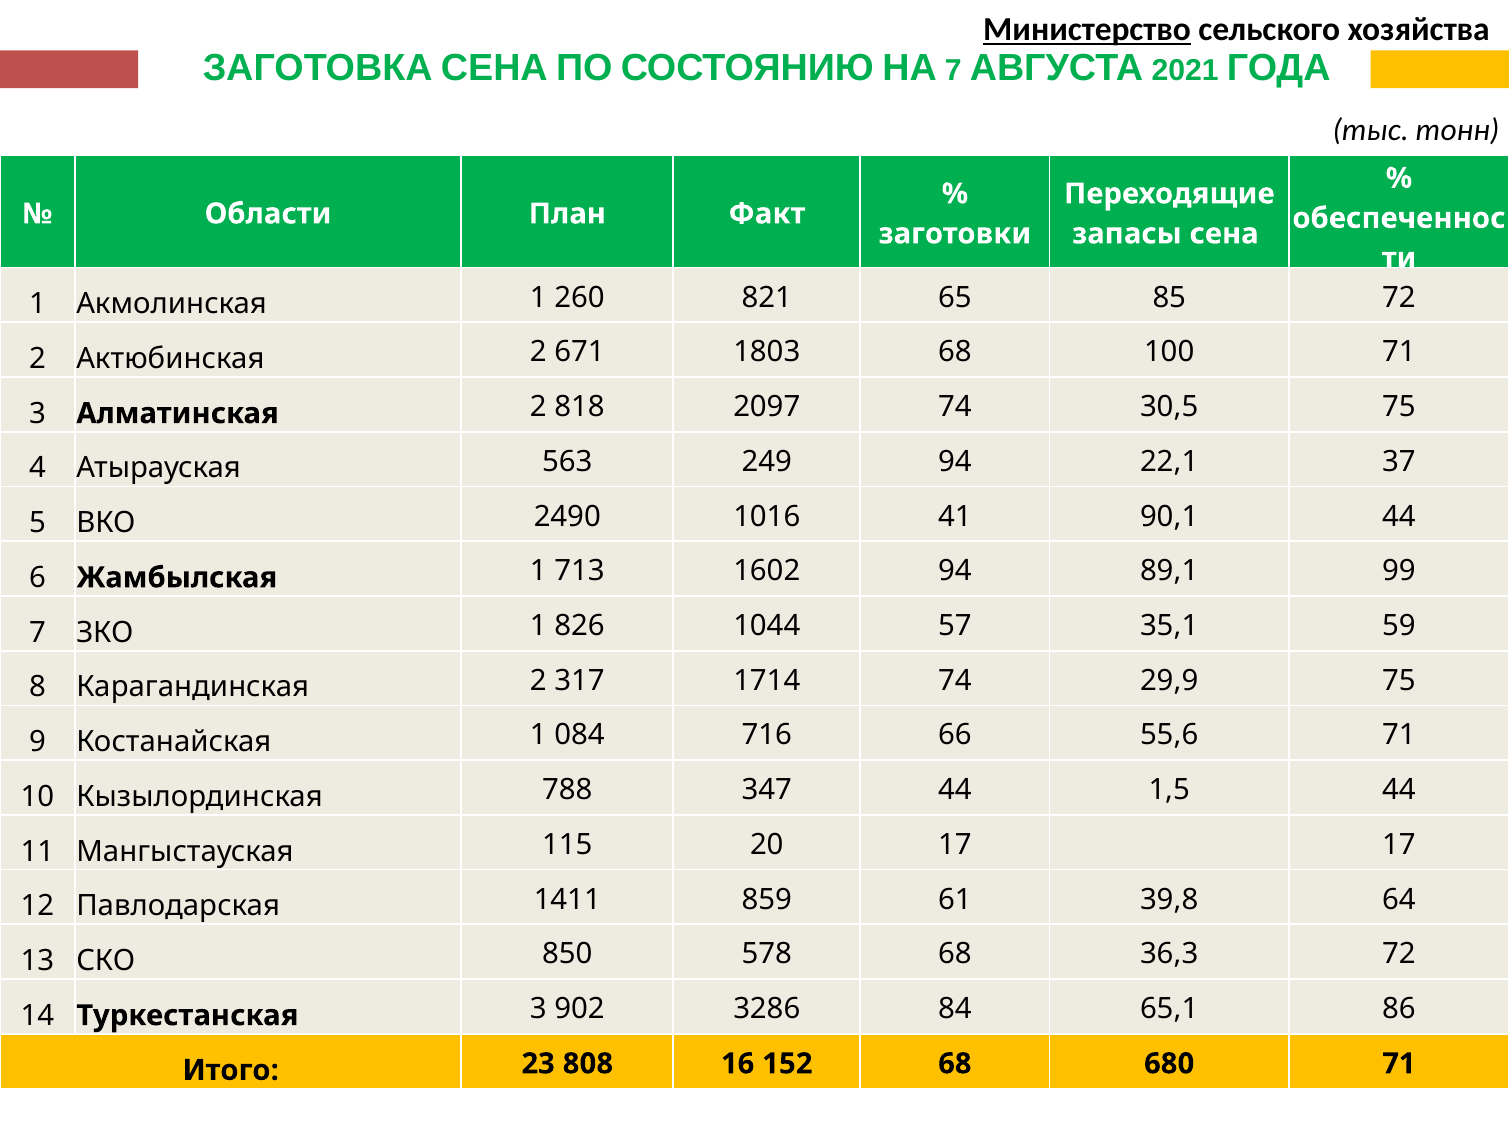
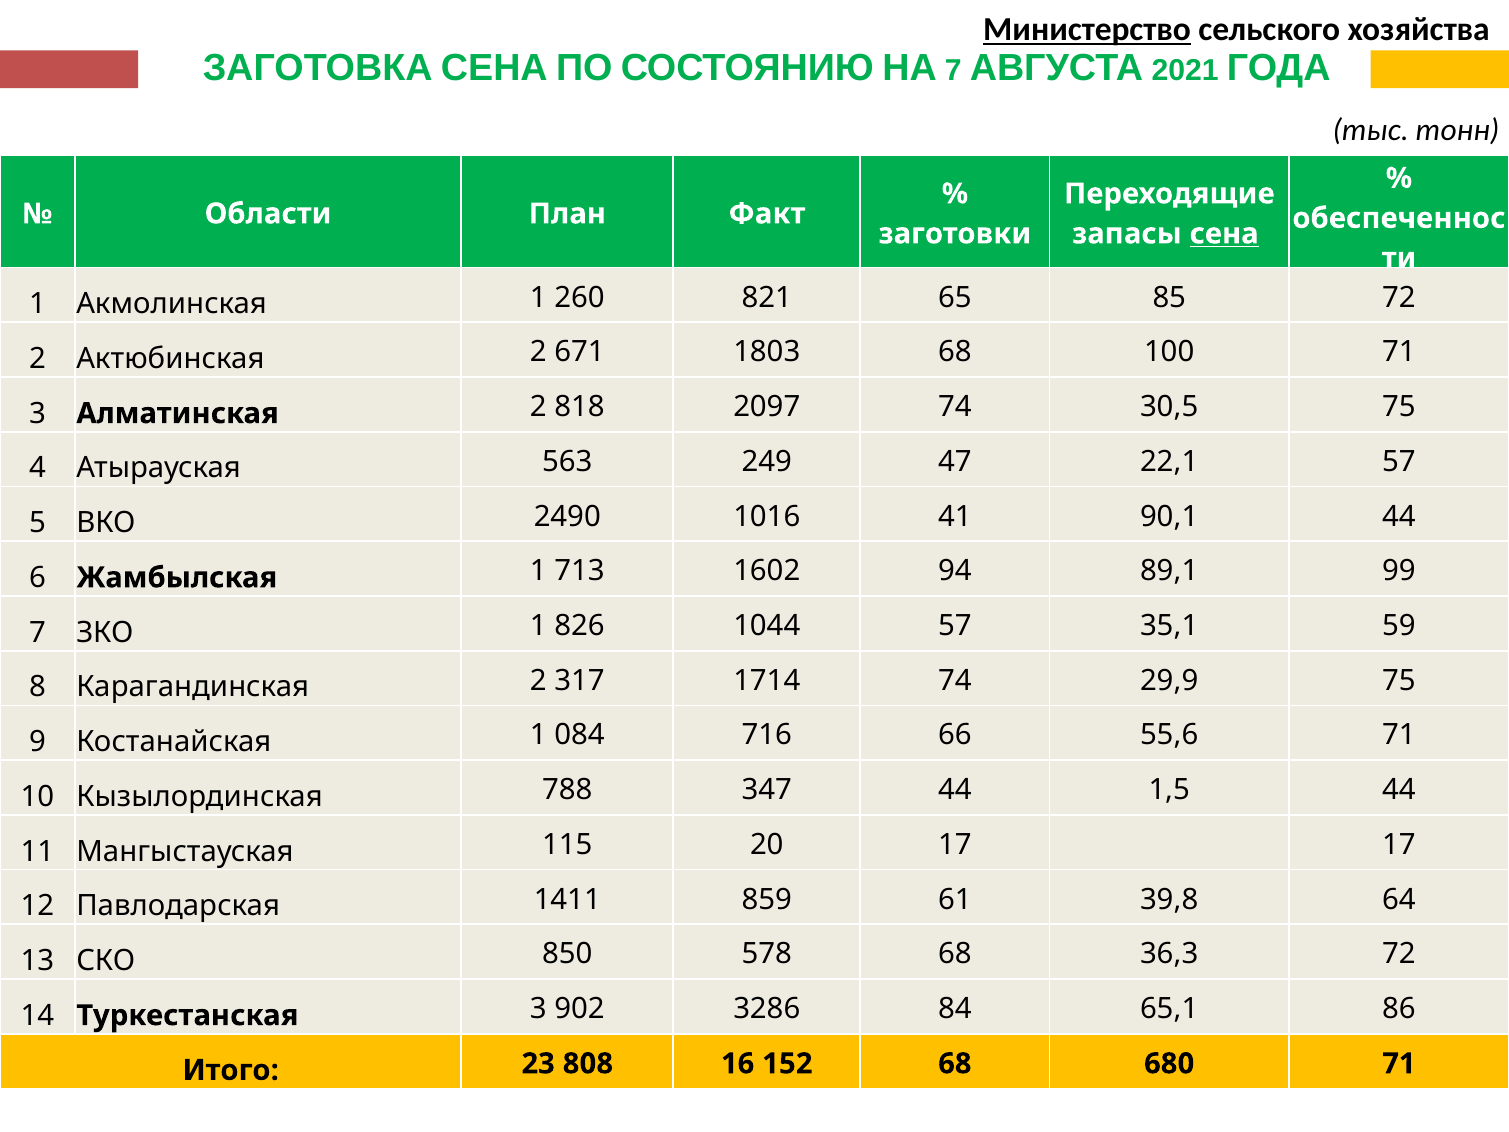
сена underline: none -> present (1224, 234)
249 94: 94 -> 47 (955, 462)
22,1 37: 37 -> 57 (1399, 462)
